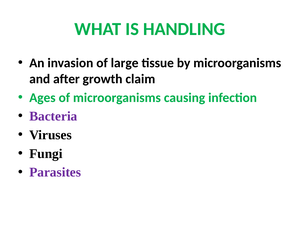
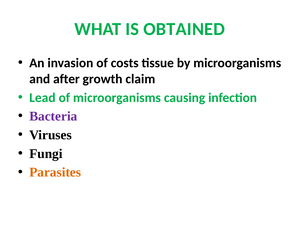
HANDLING: HANDLING -> OBTAINED (184, 29)
large: large -> costs (125, 63)
Ages: Ages -> Lead (42, 98)
Parasites colour: purple -> orange (55, 172)
